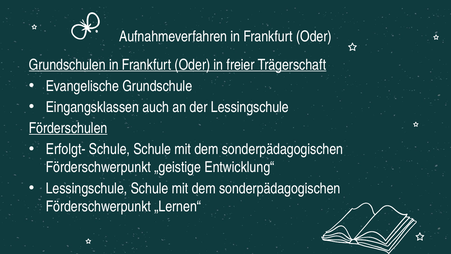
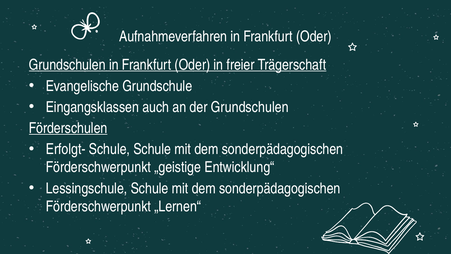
der Lessingschule: Lessingschule -> Grundschulen (250, 107)
